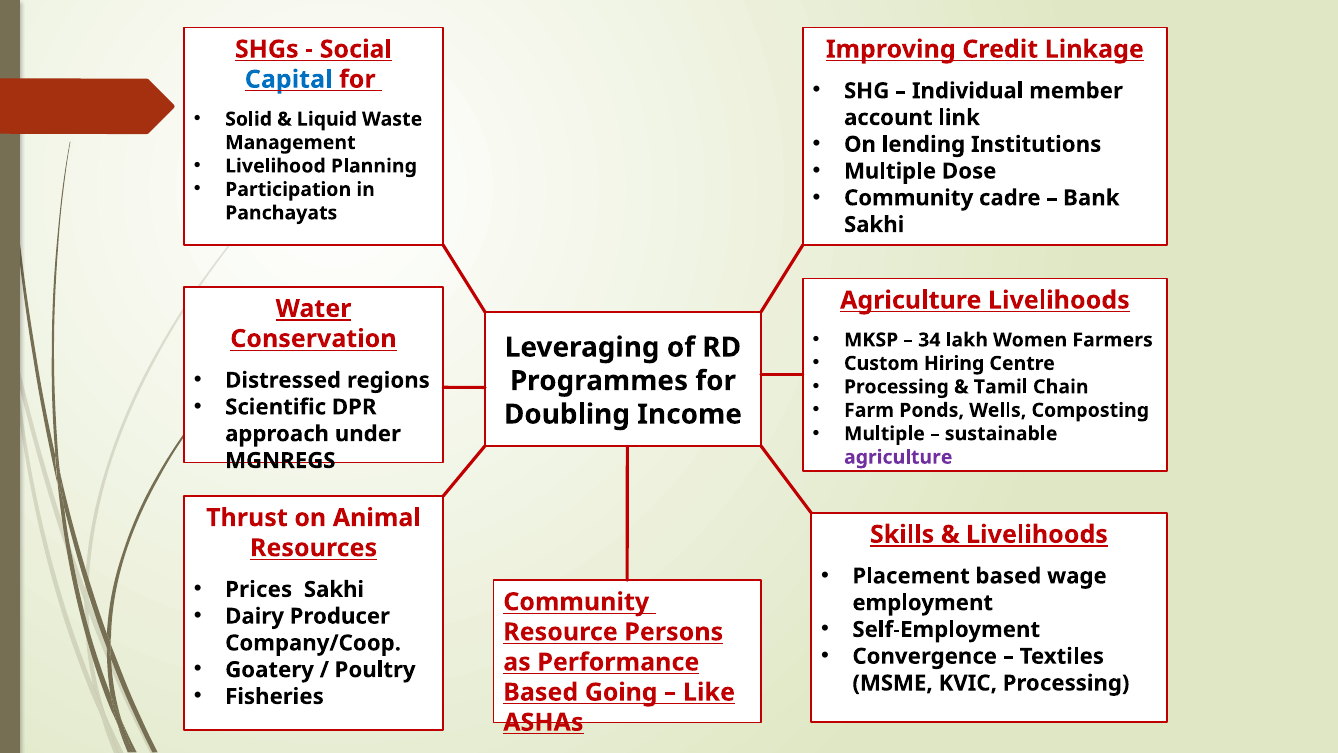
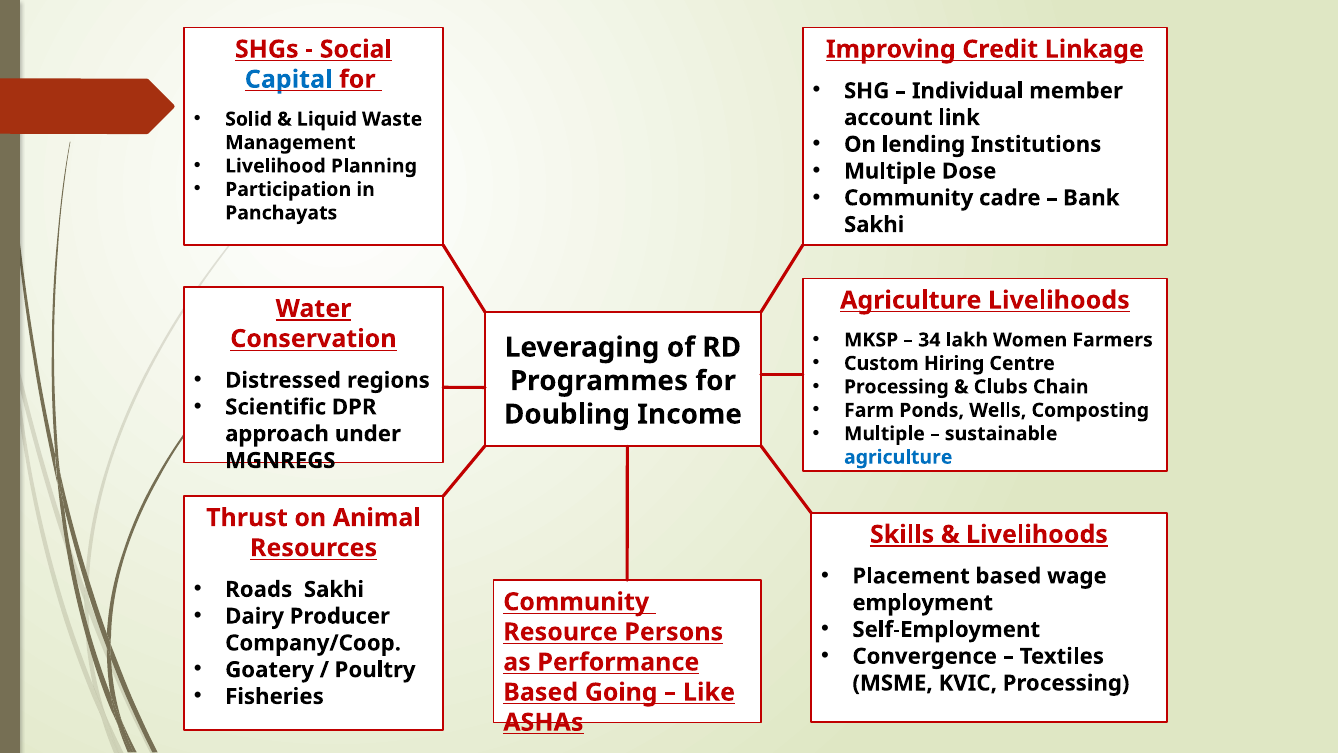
Tamil: Tamil -> Clubs (1001, 387)
agriculture colour: purple -> blue (898, 457)
Prices: Prices -> Roads (259, 589)
